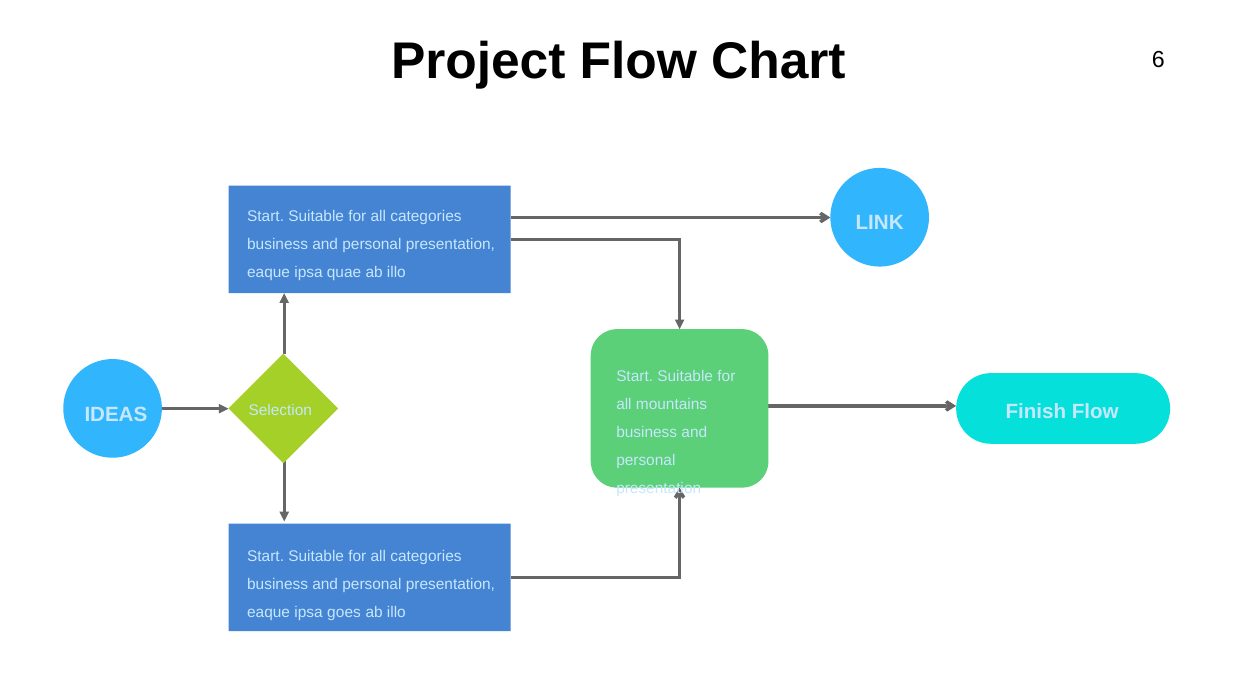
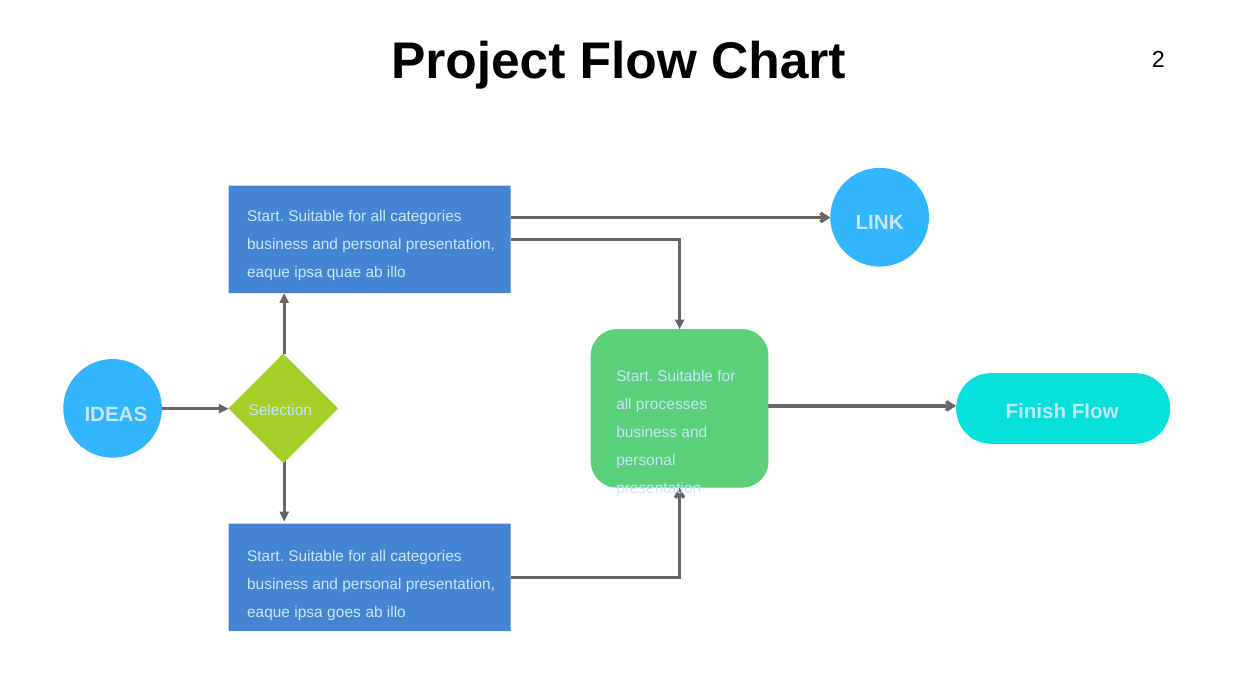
6: 6 -> 2 (1158, 60)
mountains: mountains -> processes (672, 405)
